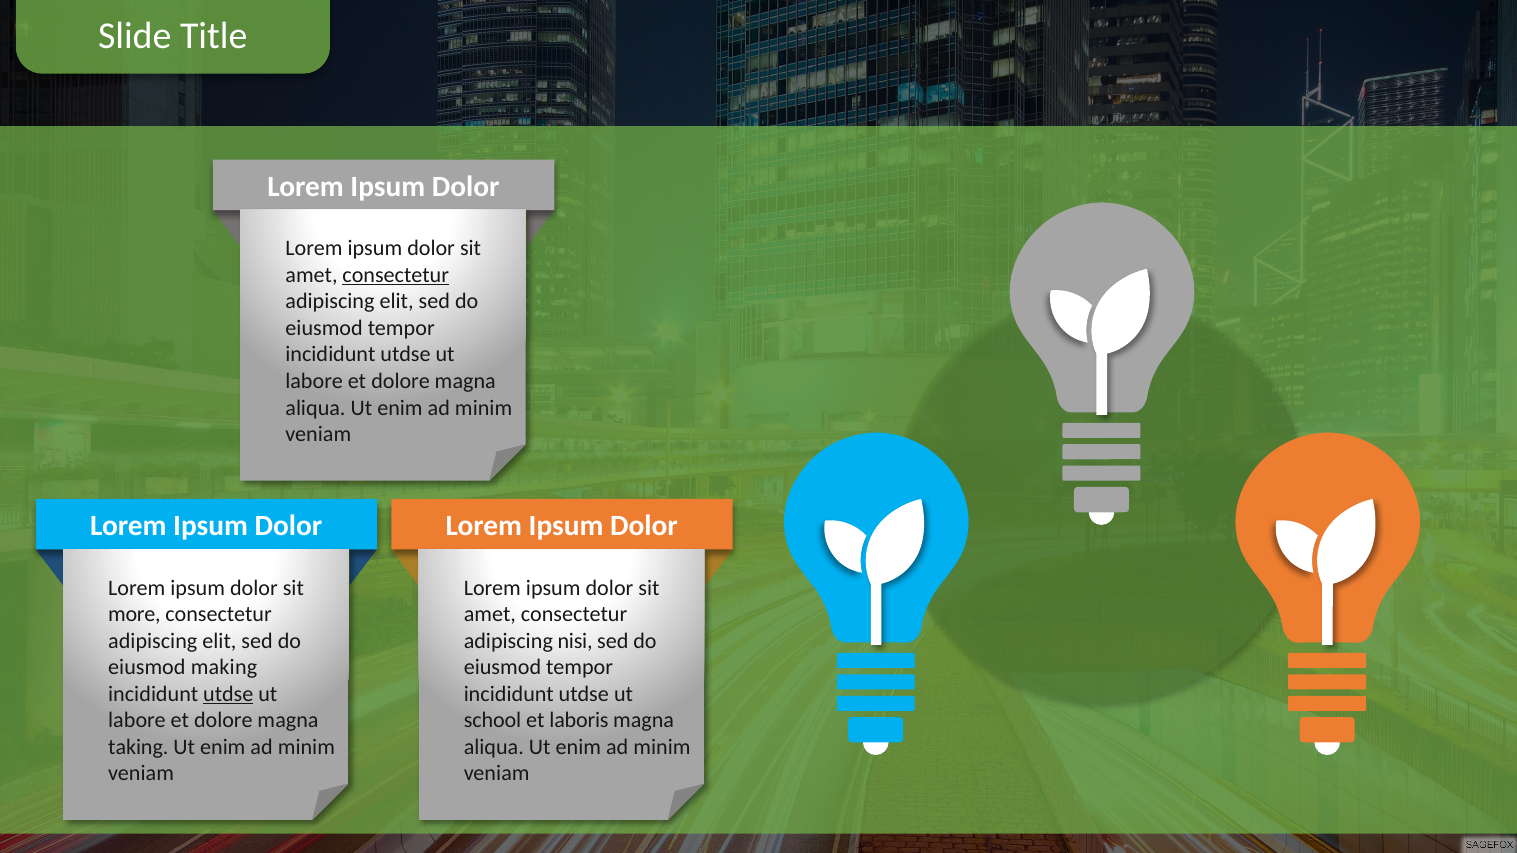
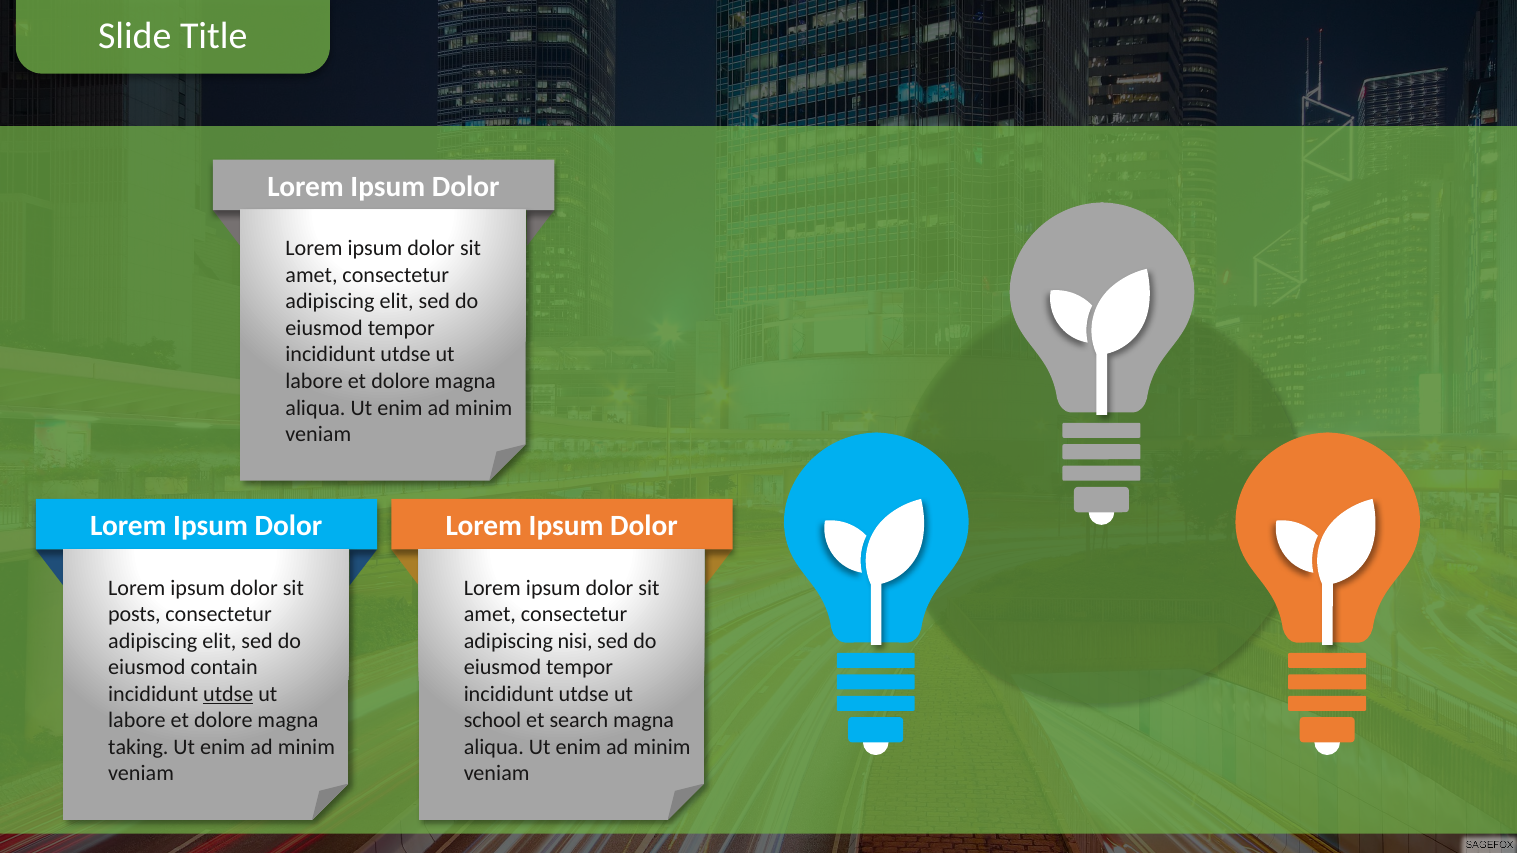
consectetur underline: present -> none (396, 275)
more: more -> posts (134, 615)
making: making -> contain (224, 668)
laboris: laboris -> search (579, 721)
